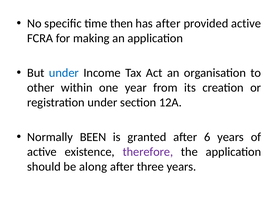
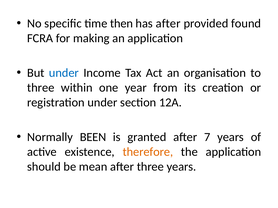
provided active: active -> found (246, 24)
other: other -> three (41, 88)
6: 6 -> 7 (207, 137)
therefore colour: purple -> orange (148, 152)
along: along -> mean (93, 167)
